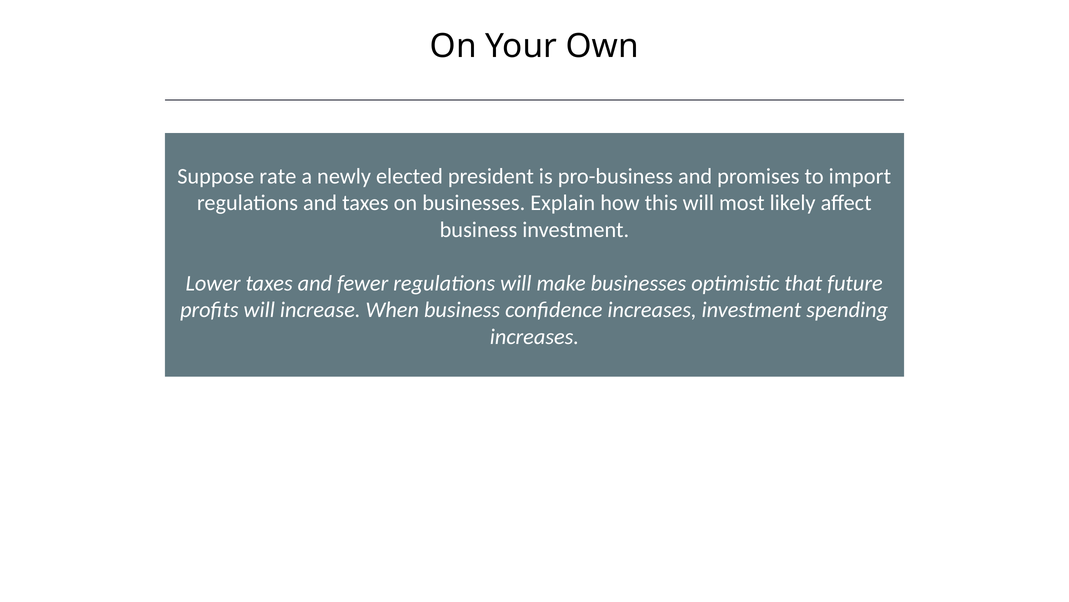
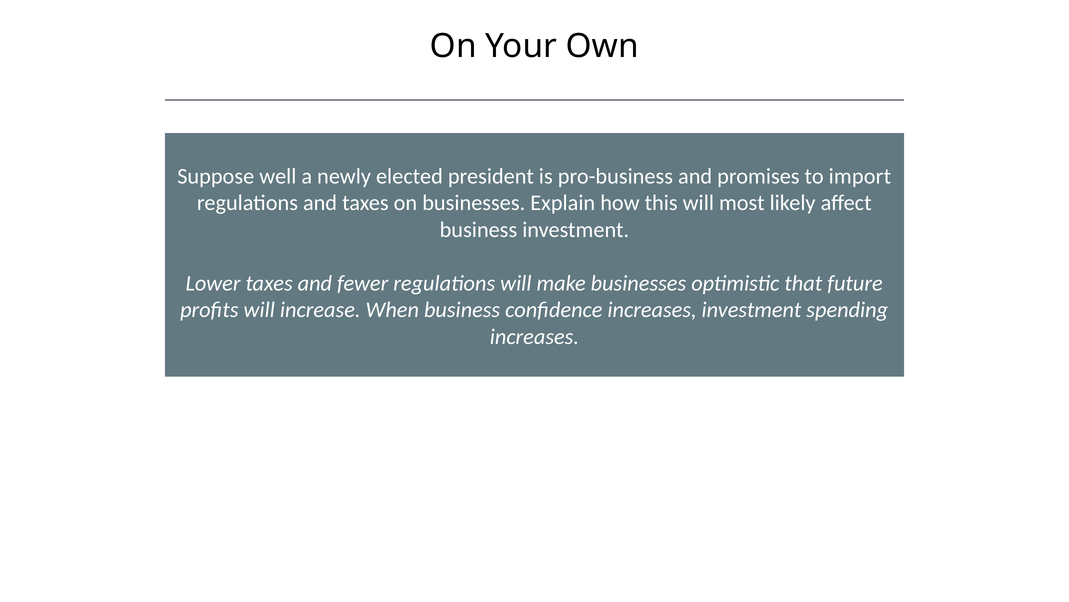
rate: rate -> well (278, 176)
